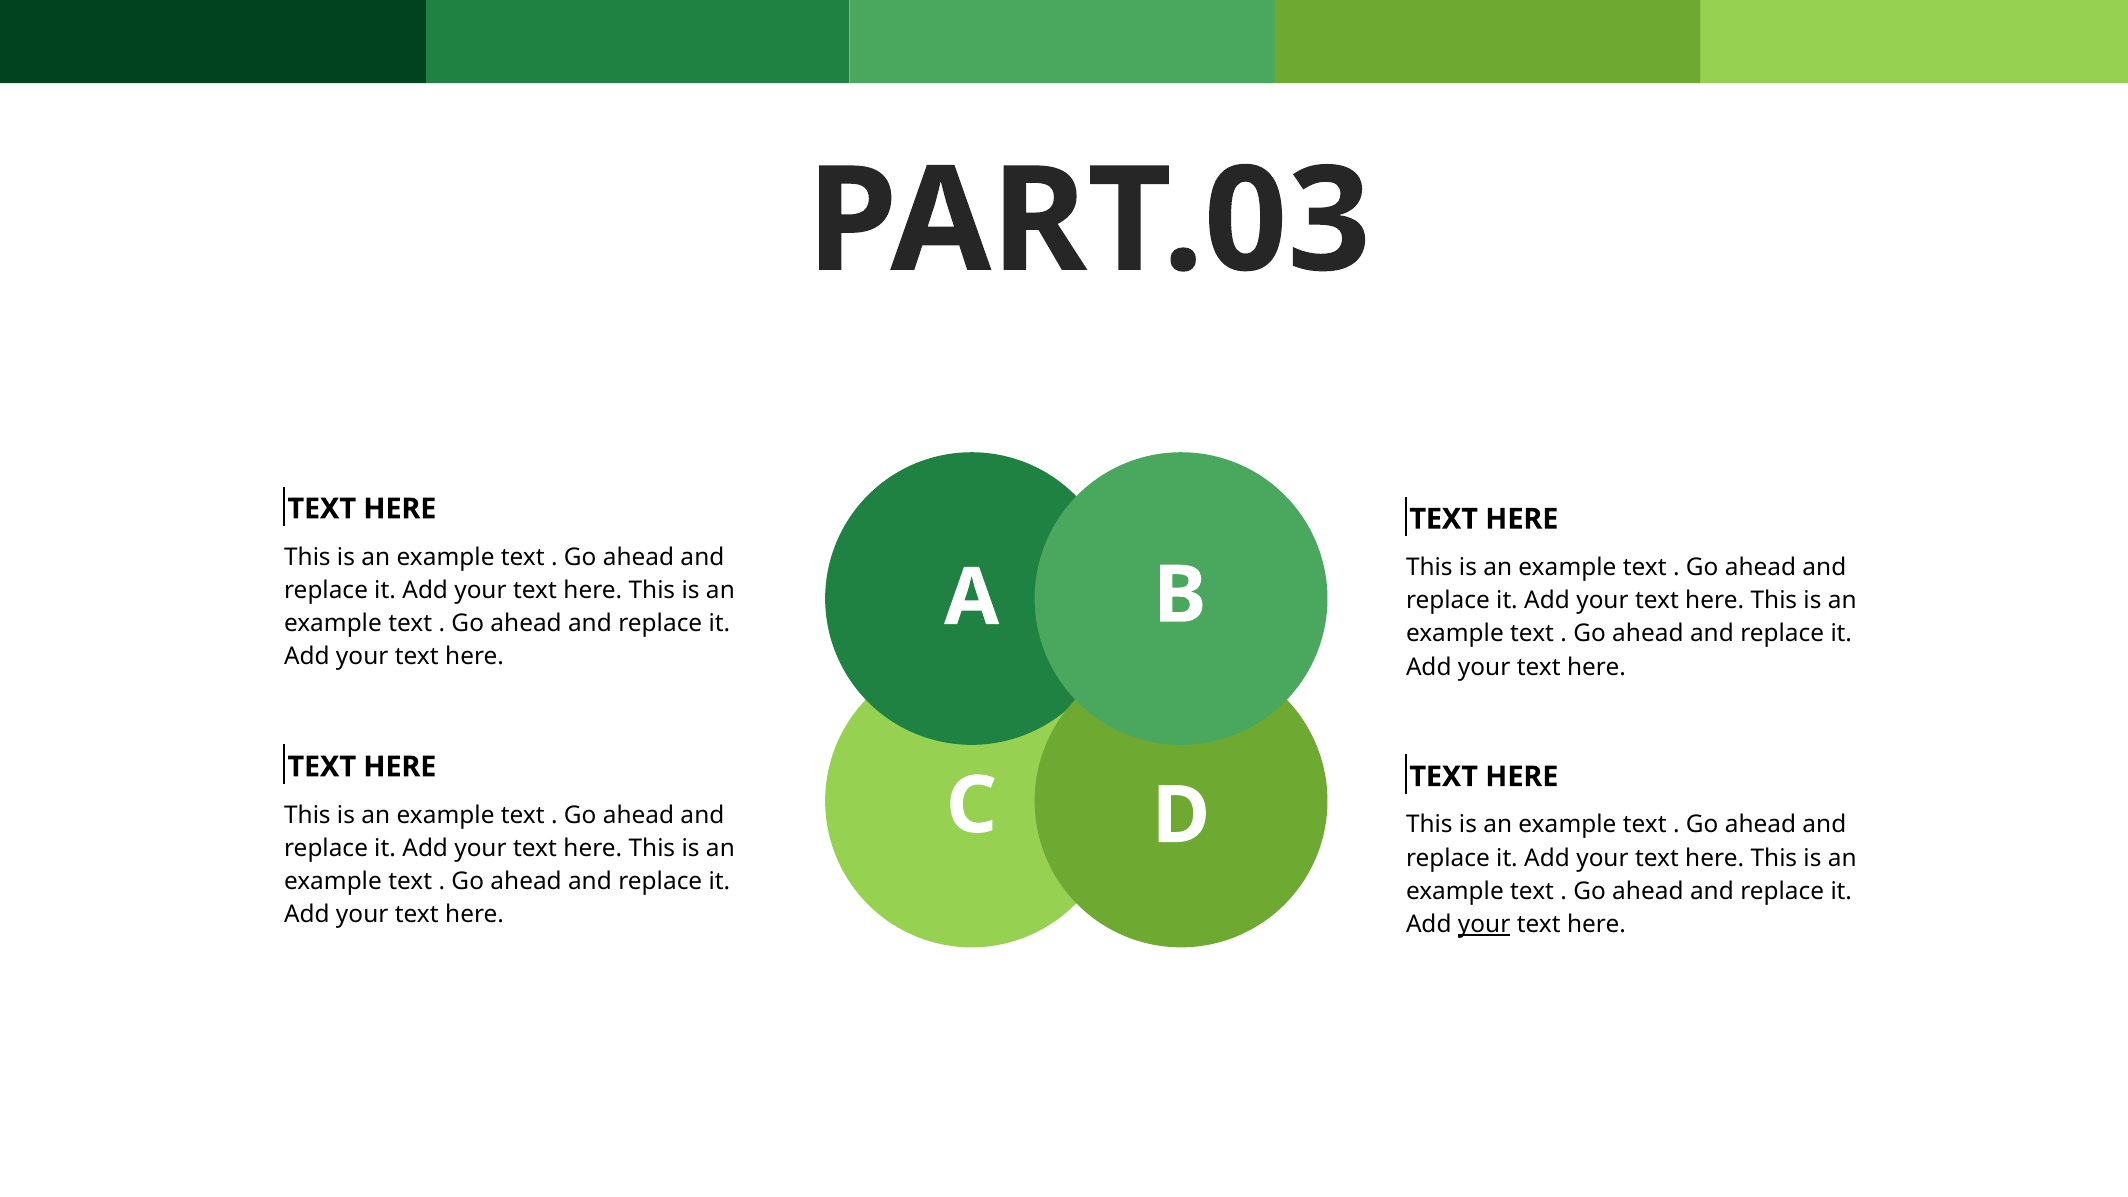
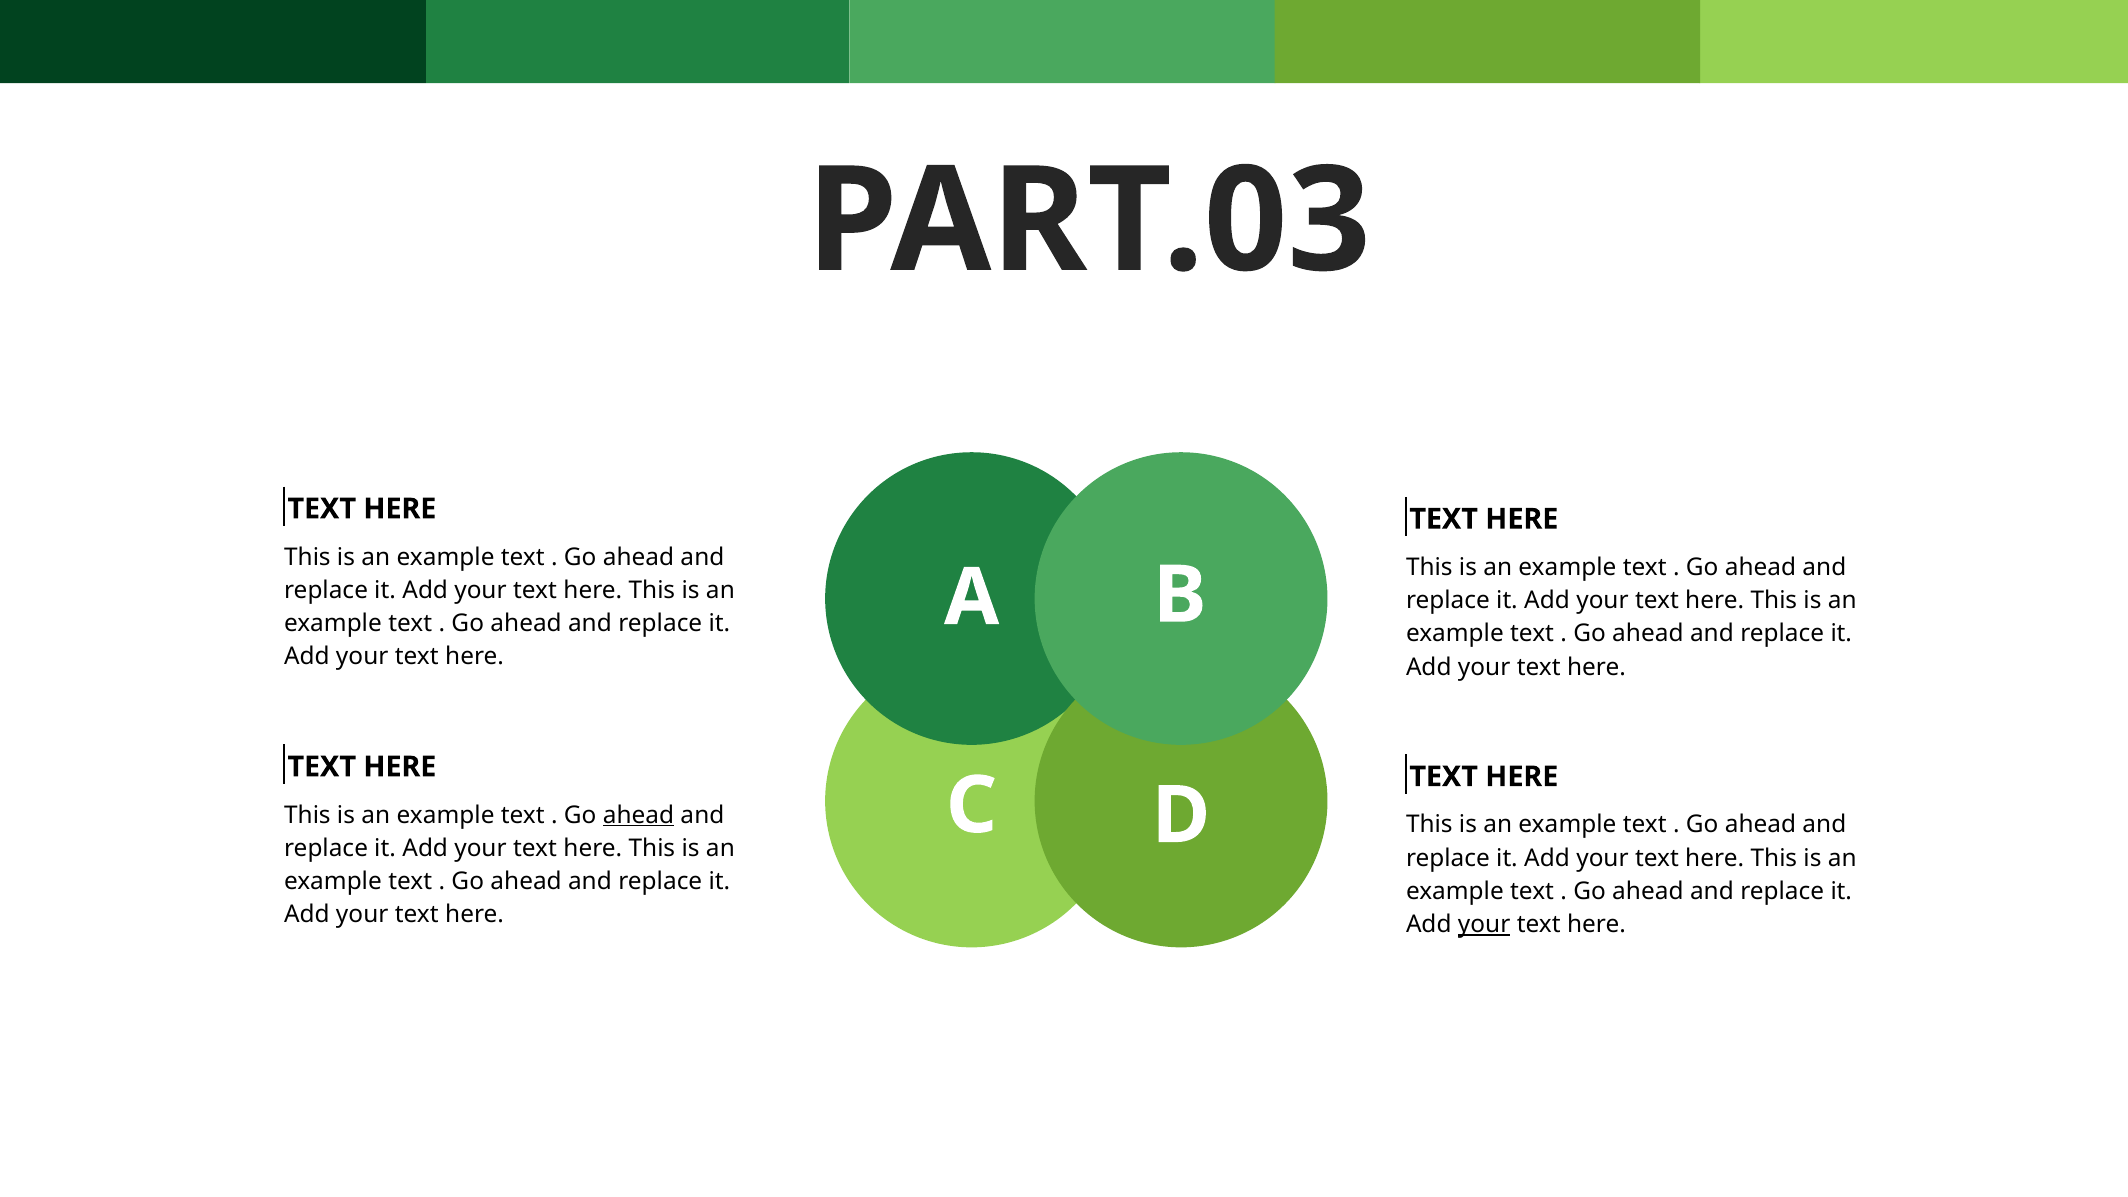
ahead underline: none -> present (639, 815)
